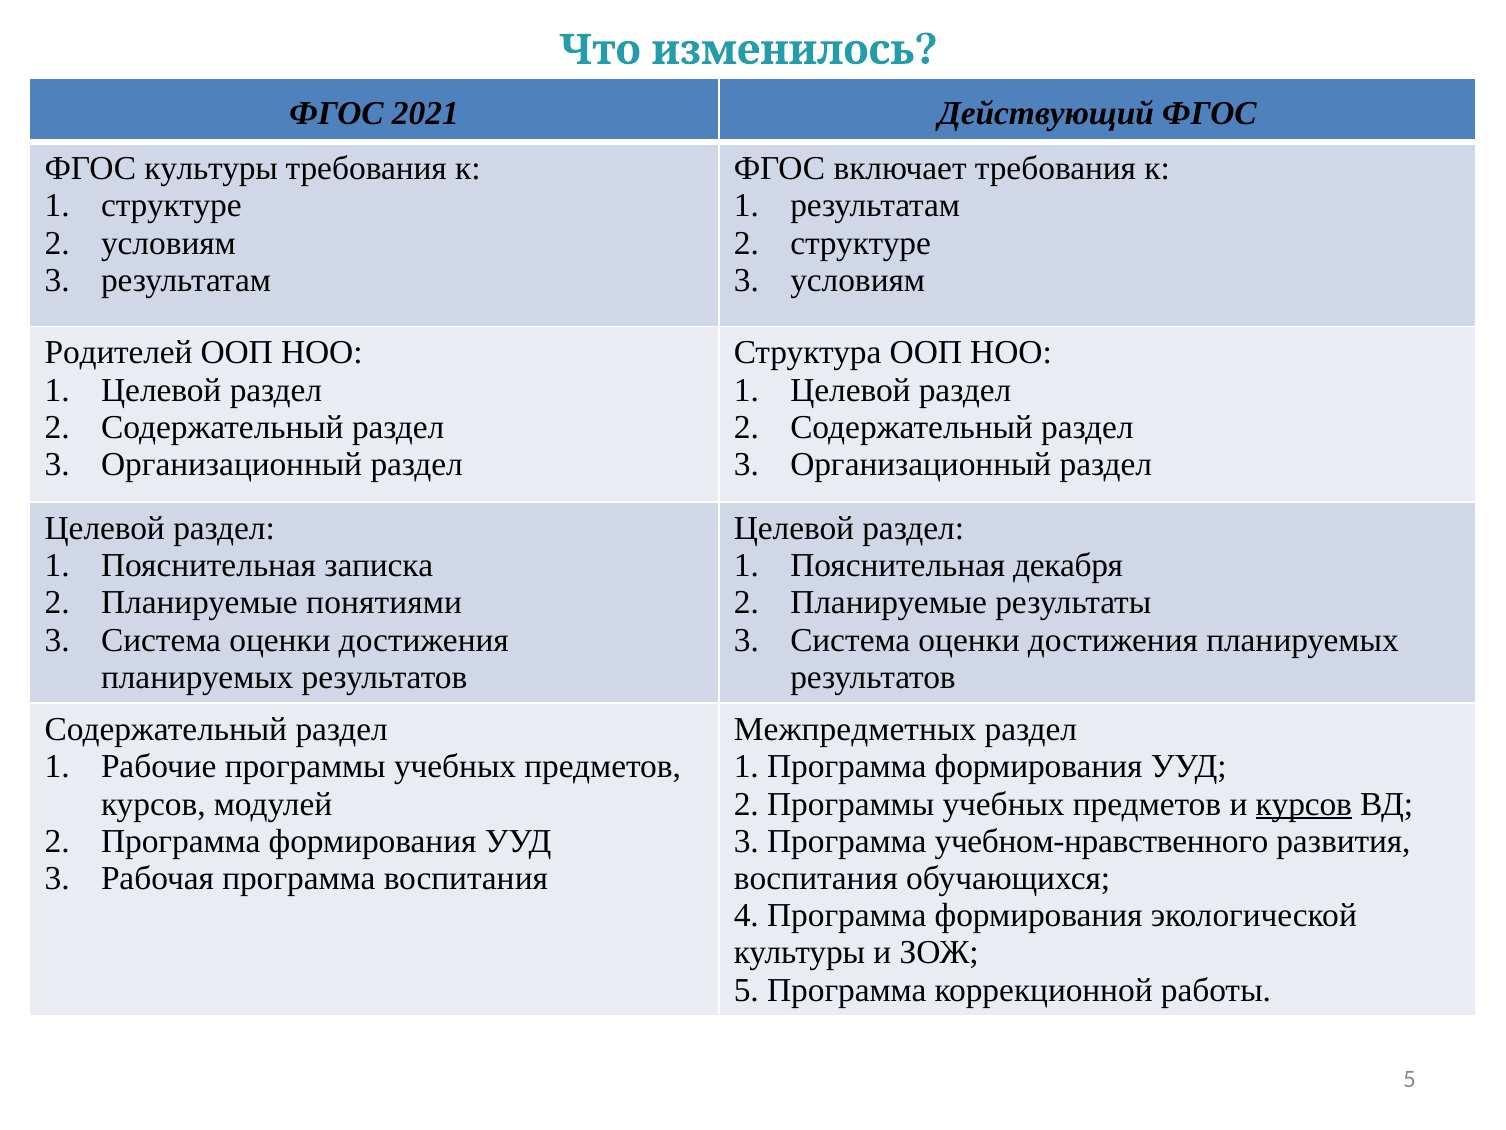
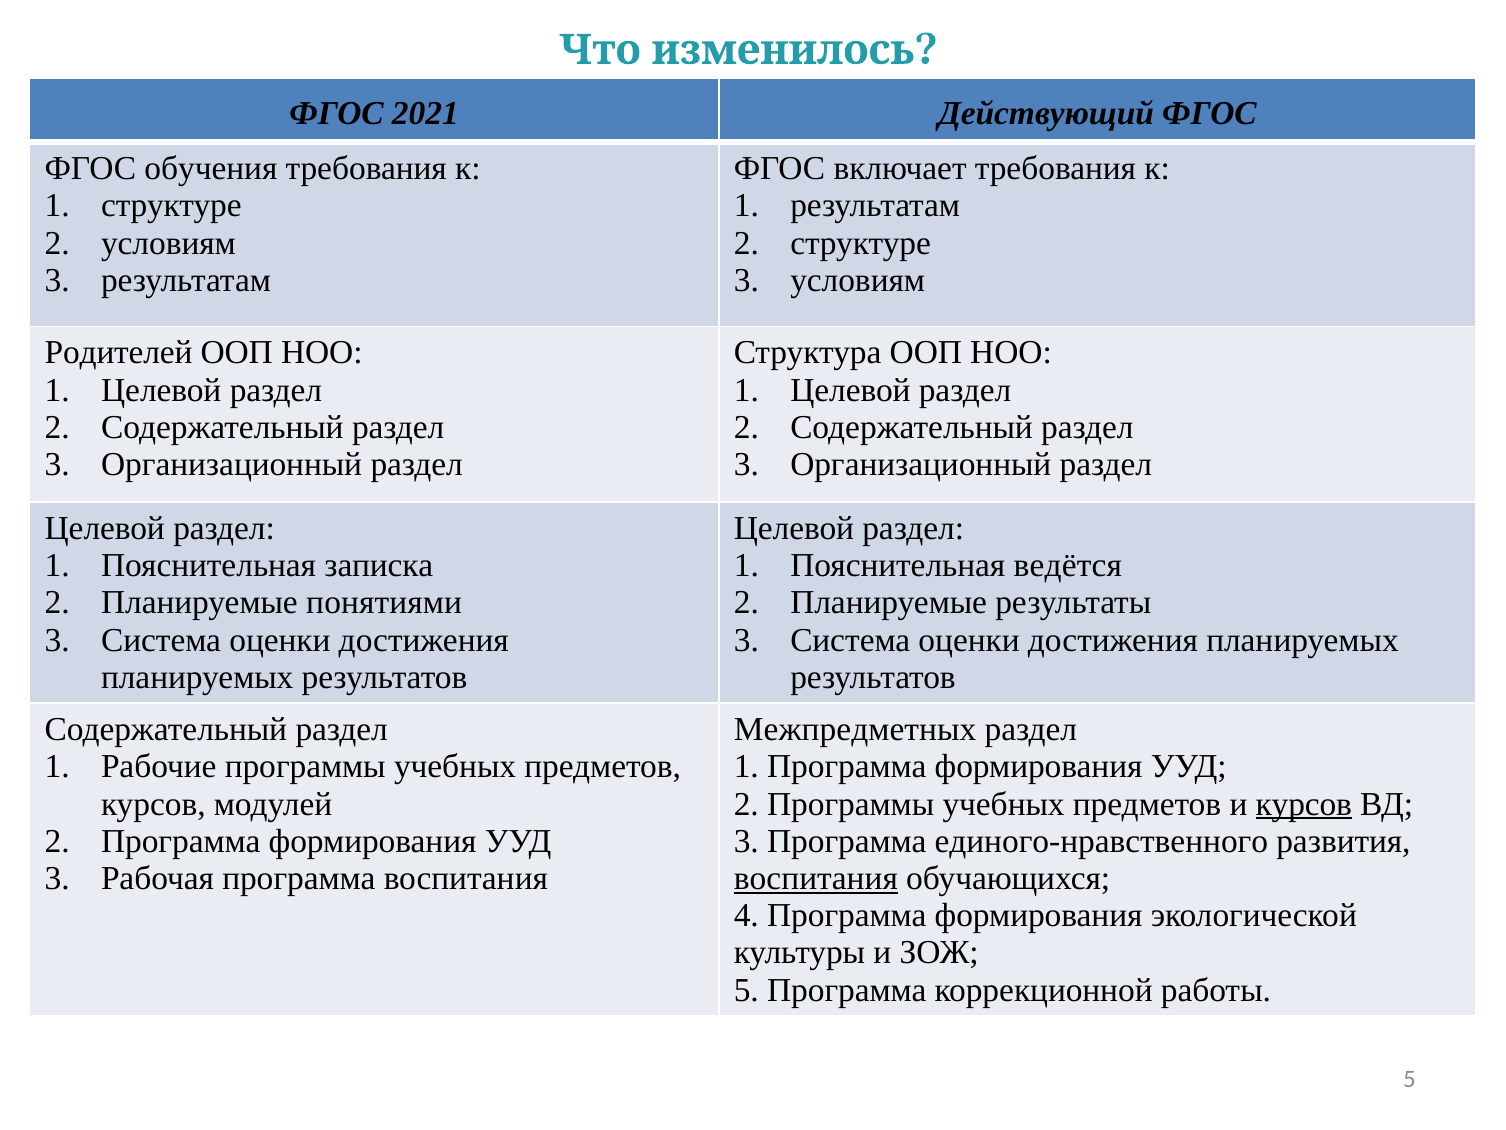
ФГОС культуры: культуры -> обучения (211, 169)
декабря: декабря -> ведётся (1068, 566)
учебном-нравственного: учебном-нравственного -> единого-нравственного (1101, 841)
воспитания underline: none -> present (816, 878)
